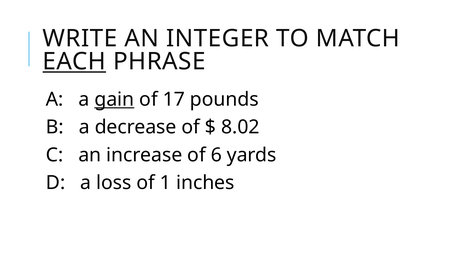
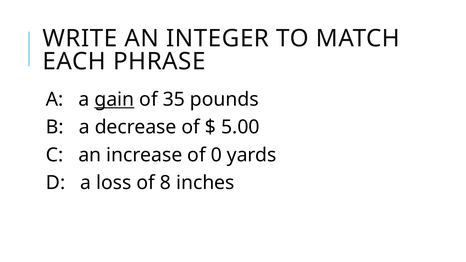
EACH underline: present -> none (74, 62)
17: 17 -> 35 (174, 99)
8.02: 8.02 -> 5.00 (240, 127)
6: 6 -> 0 (216, 155)
1: 1 -> 8 (166, 183)
